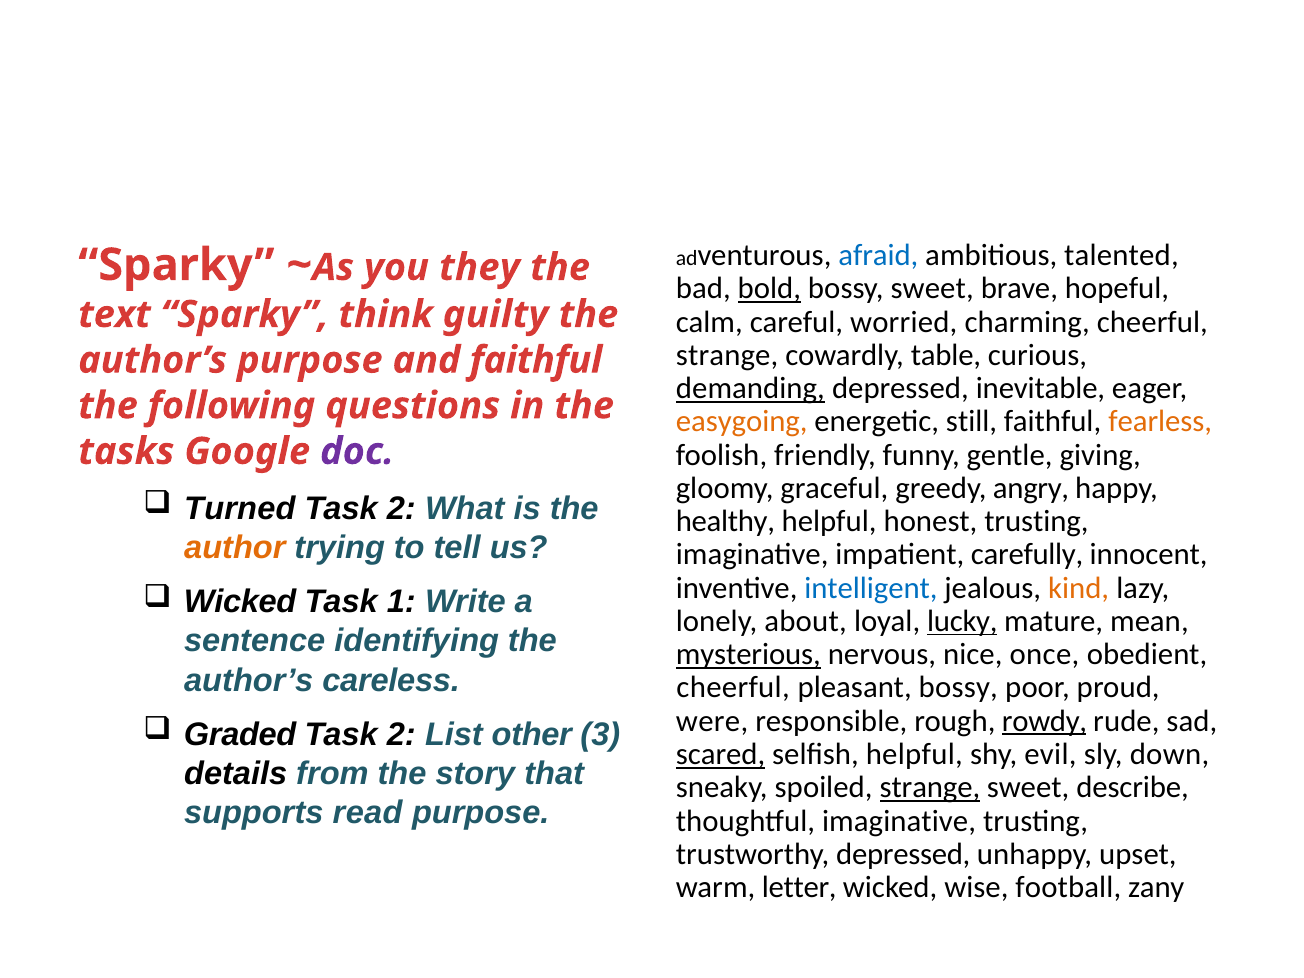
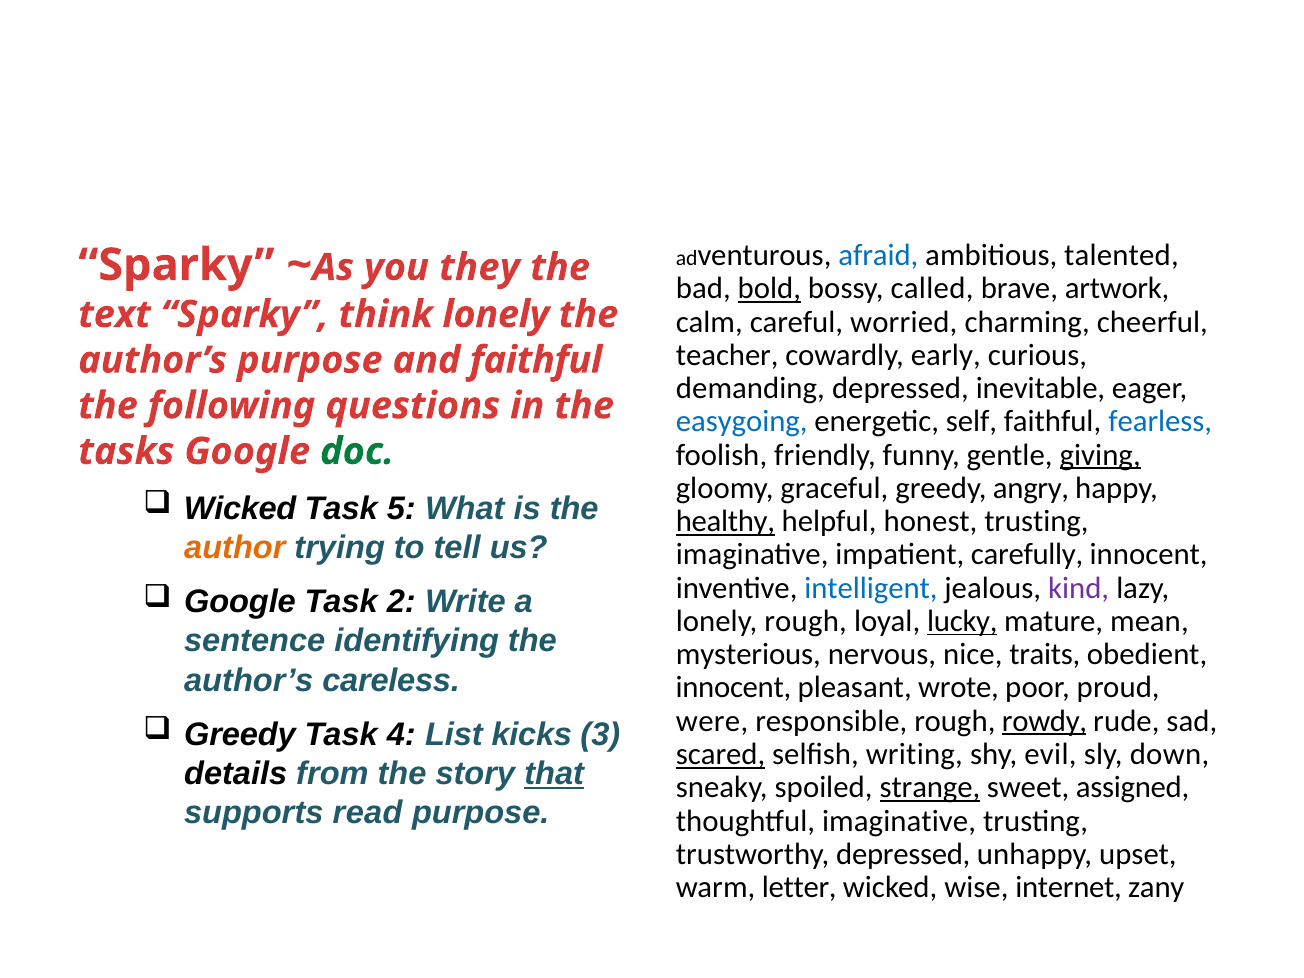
bossy sweet: sweet -> called (932, 289)
hopeful: hopeful -> artwork (1117, 289)
think guilty: guilty -> lonely (496, 315)
strange: strange -> teacher (727, 355)
table: table -> early (946, 355)
demanding underline: present -> none (750, 388)
easygoing colour: orange -> blue (742, 422)
still: still -> self (972, 422)
fearless colour: orange -> blue (1160, 422)
giving underline: none -> present (1100, 455)
doc colour: purple -> green (357, 451)
Turned: Turned -> Wicked (240, 509)
2: 2 -> 5 (401, 509)
healthy underline: none -> present (725, 521)
kind colour: orange -> purple (1079, 588)
Wicked: Wicked -> Google (240, 602)
1: 1 -> 2 (401, 602)
lonely about: about -> rough (806, 621)
mysterious underline: present -> none (748, 655)
once: once -> traits (1045, 655)
cheerful: cheerful -> innocent (733, 688)
pleasant bossy: bossy -> wrote (959, 688)
Graded: Graded -> Greedy (240, 735)
2: 2 -> 4 (401, 735)
other: other -> kicks (532, 735)
selfish helpful: helpful -> writing (914, 754)
that underline: none -> present (554, 774)
describe: describe -> assigned (1133, 788)
football: football -> internet (1069, 887)
